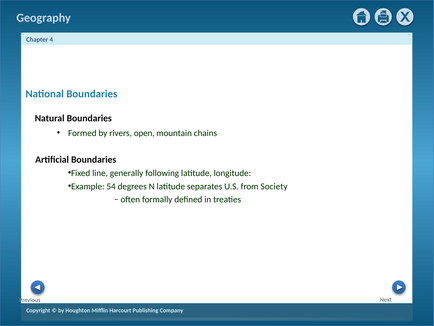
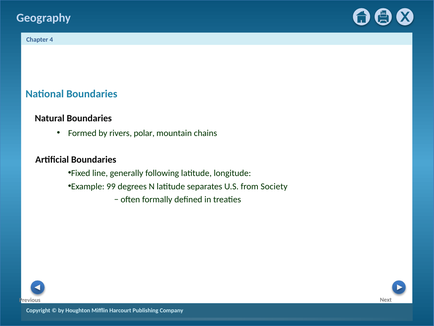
open: open -> polar (144, 133)
54: 54 -> 99 (111, 186)
